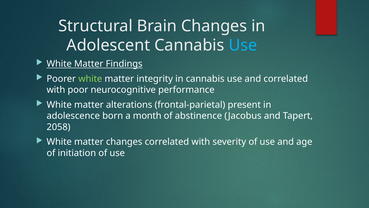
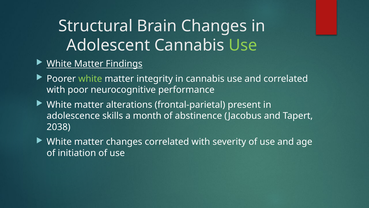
Use colour: light blue -> light green (243, 45)
born: born -> skills (113, 116)
2058: 2058 -> 2038 (58, 127)
